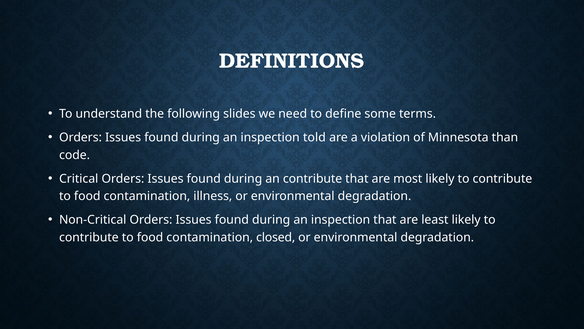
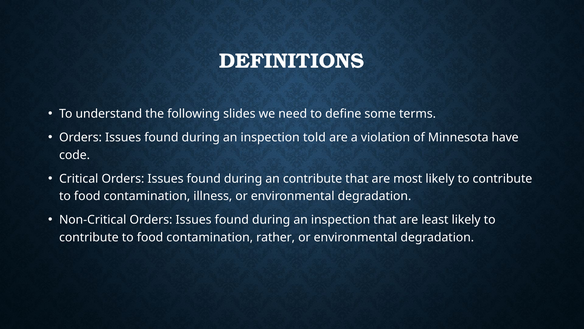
than: than -> have (505, 137)
closed: closed -> rather (276, 237)
